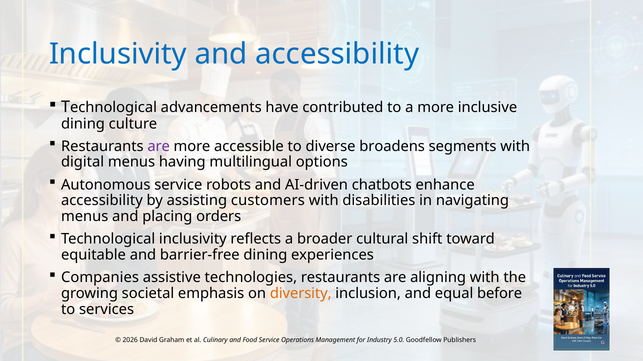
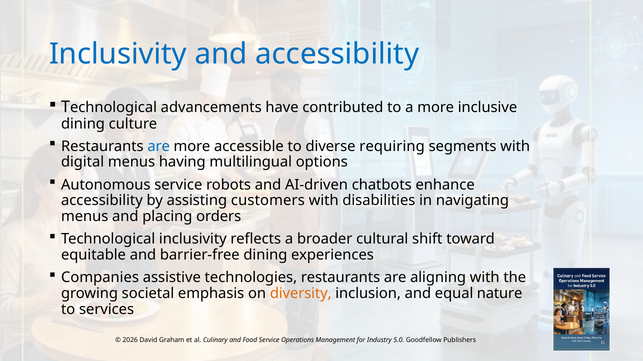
are colour: purple -> blue (159, 147)
broadens: broadens -> requiring (392, 147)
before: before -> nature (500, 294)
